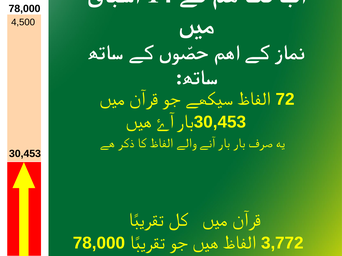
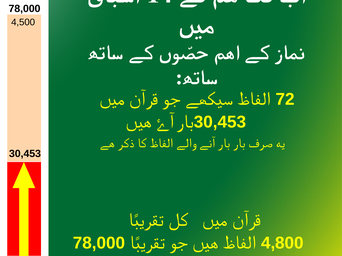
3,772: 3,772 -> 4,800 (282, 243)
